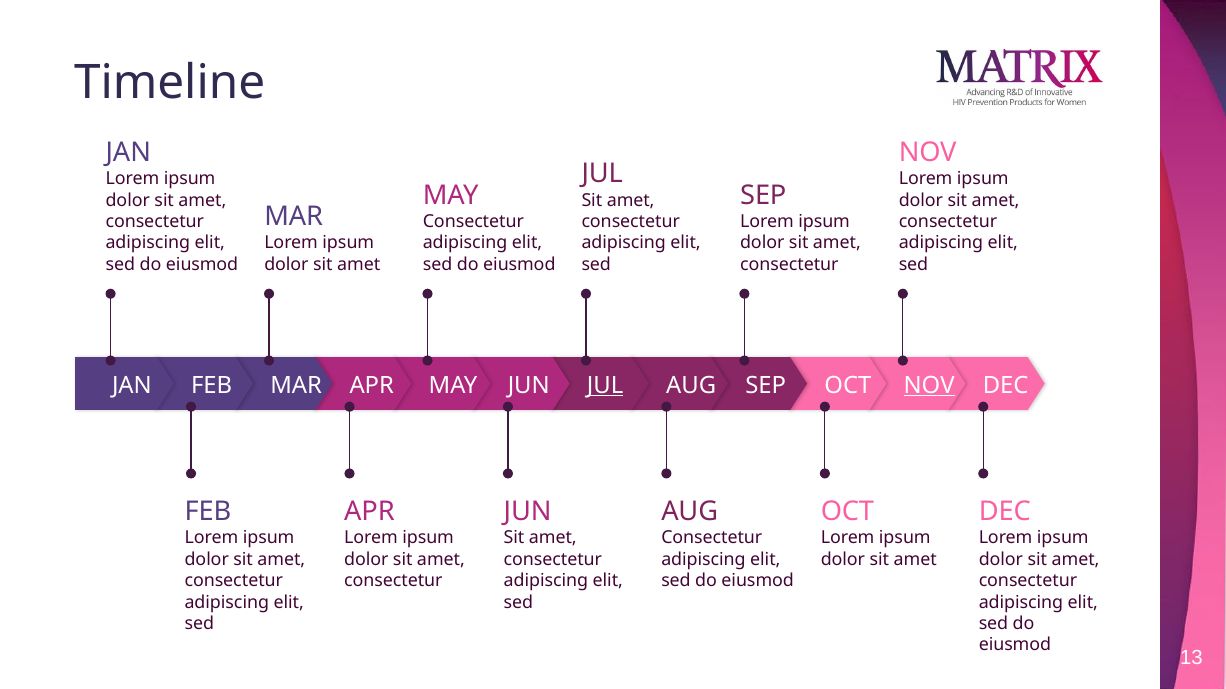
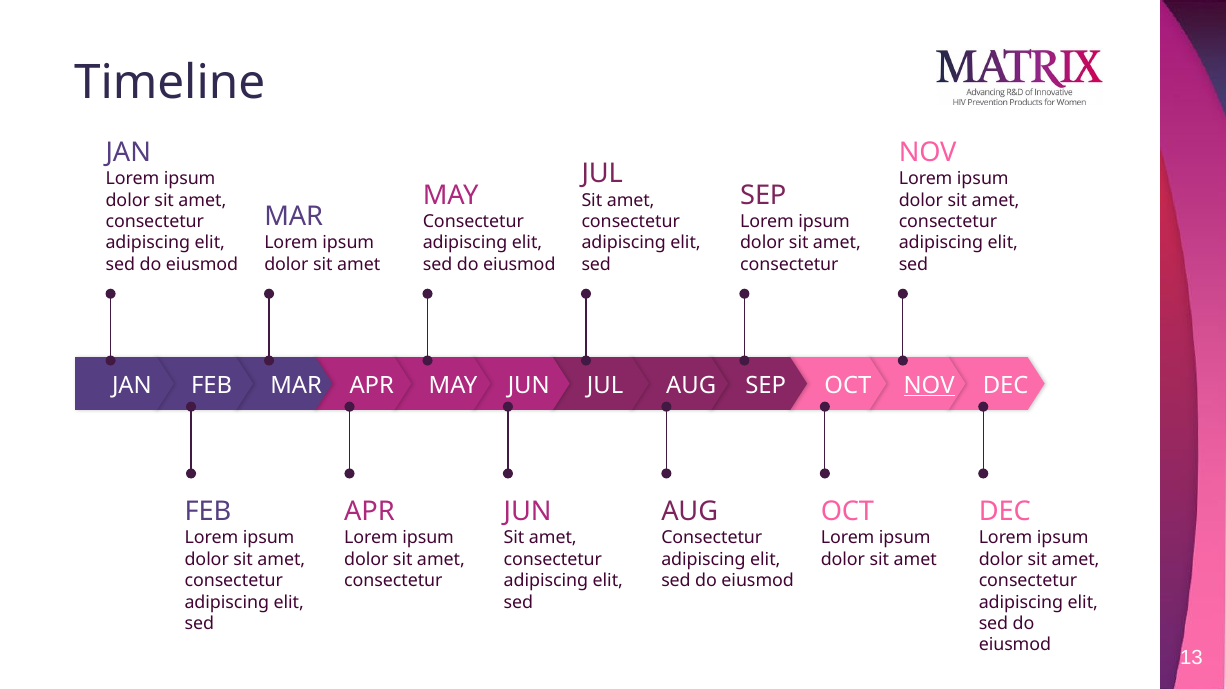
JUL underline: present -> none (605, 386)
